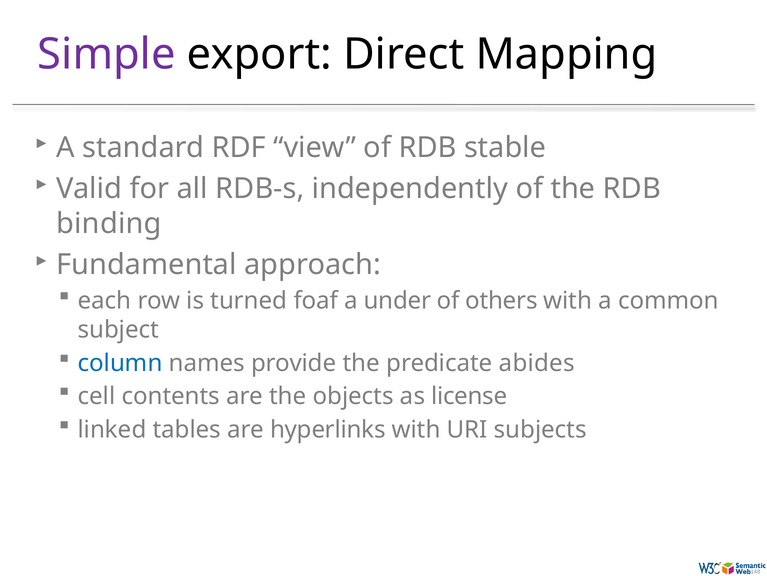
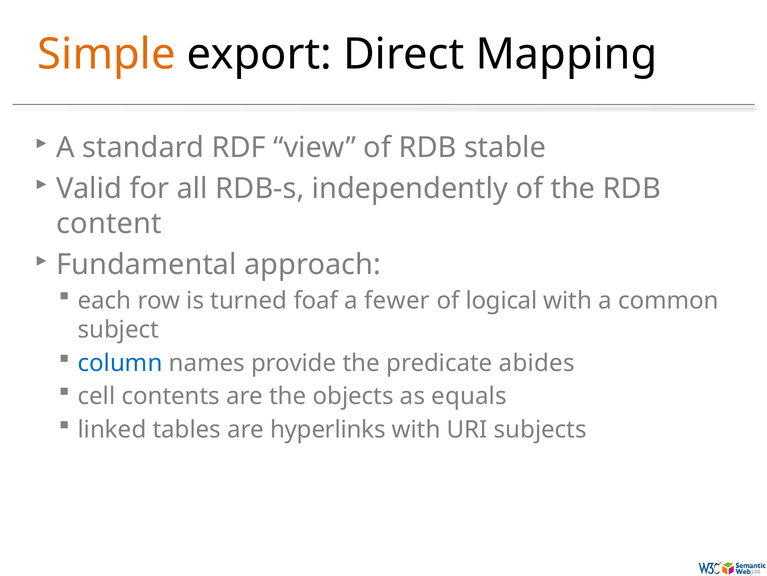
Simple colour: purple -> orange (107, 54)
binding: binding -> content (109, 223)
under: under -> fewer (397, 300)
others: others -> logical (502, 300)
license: license -> equals (469, 396)
